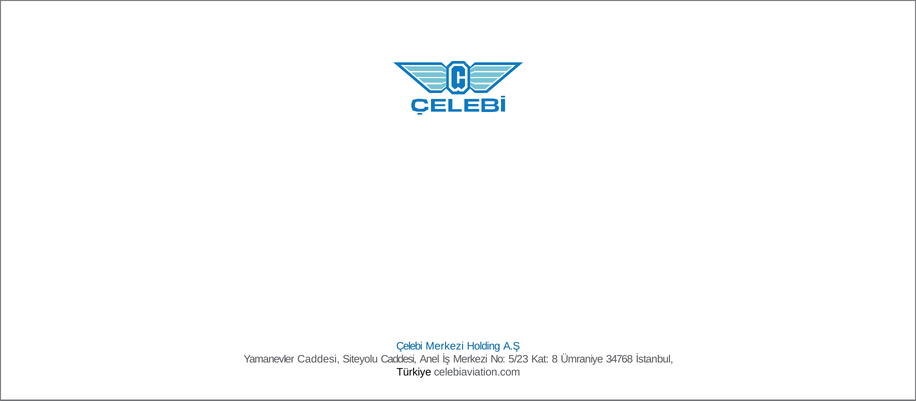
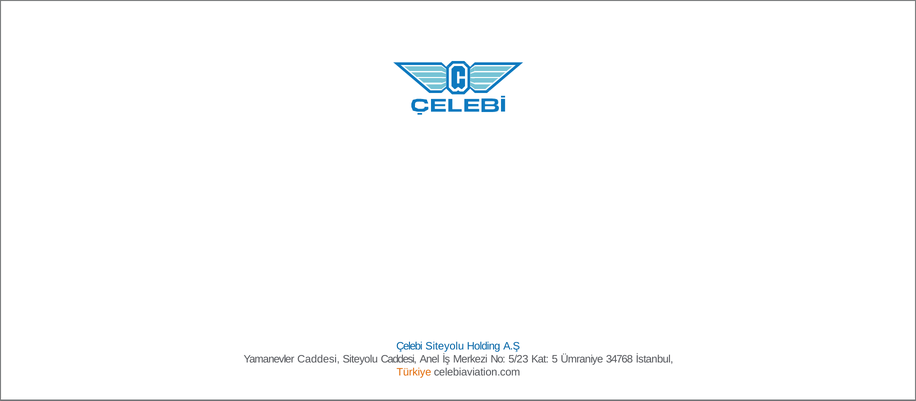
Çelebi Merkezi: Merkezi -> Siteyolu (445, 347)
8: 8 -> 5 (555, 360)
Türkiye colour: black -> orange (414, 373)
